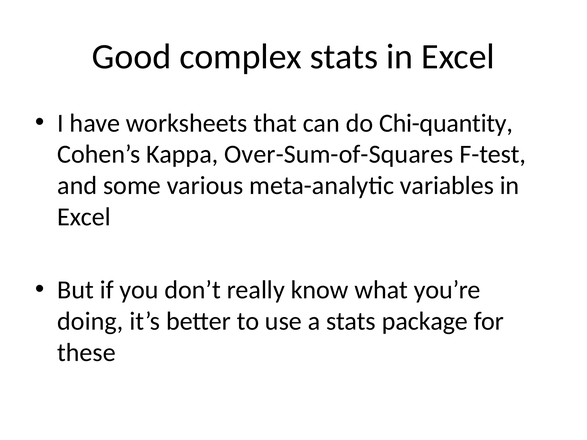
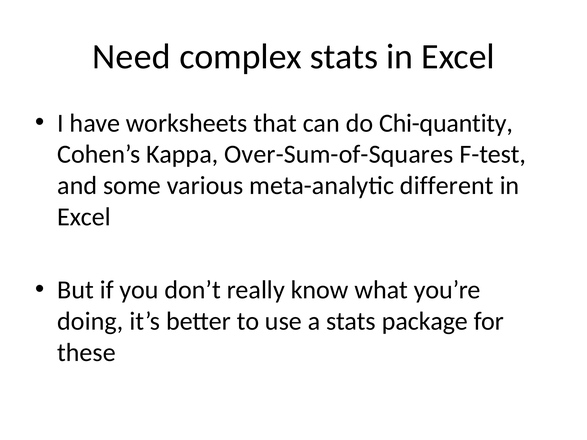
Good: Good -> Need (131, 57)
variables: variables -> different (447, 186)
